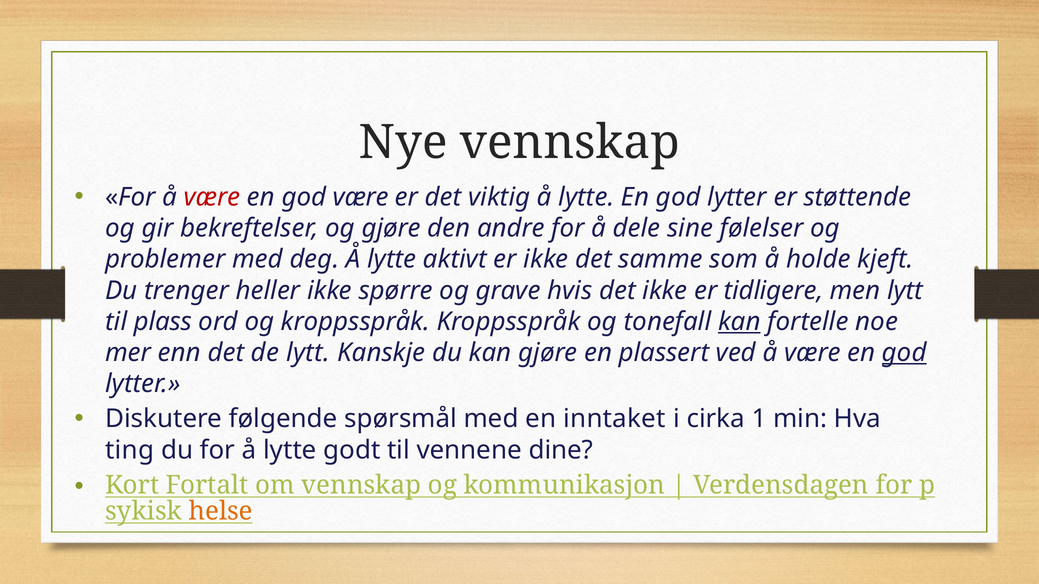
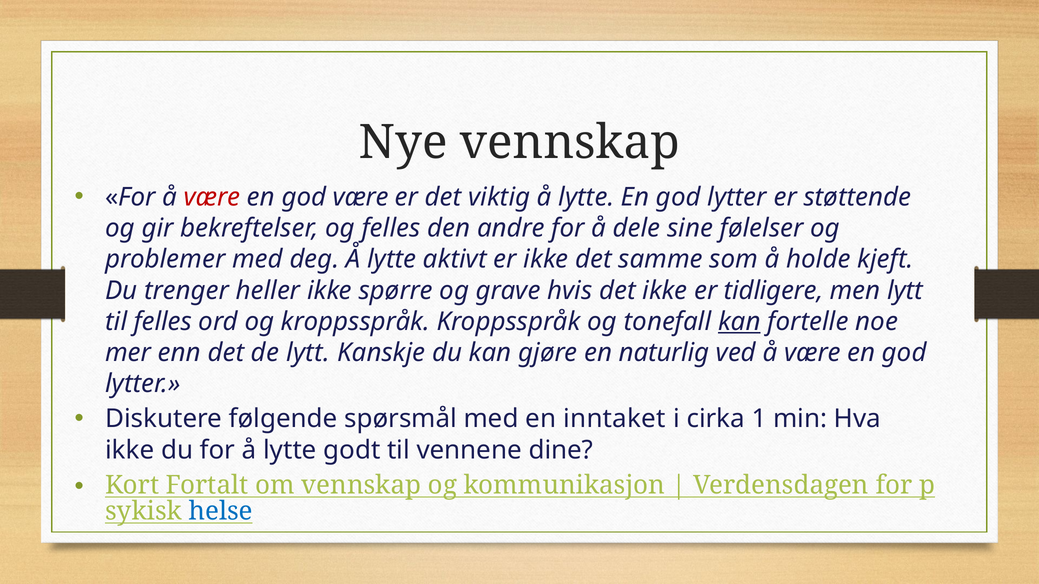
og gjøre: gjøre -> felles (391, 228)
til plass: plass -> felles (163, 322)
plassert: plassert -> naturlig (664, 353)
god underline: present -> none (904, 353)
ting: ting -> ikke (130, 450)
helse colour: orange -> blue (221, 511)
